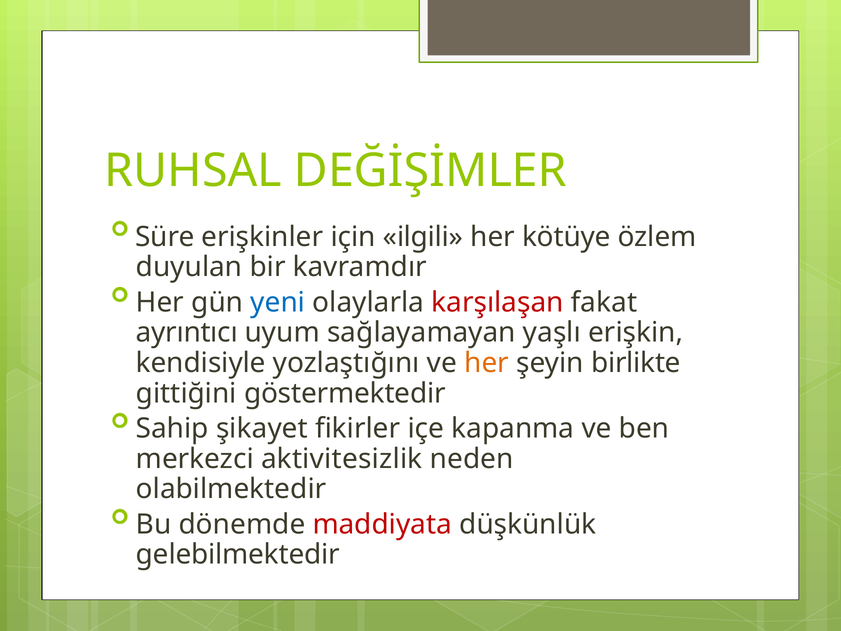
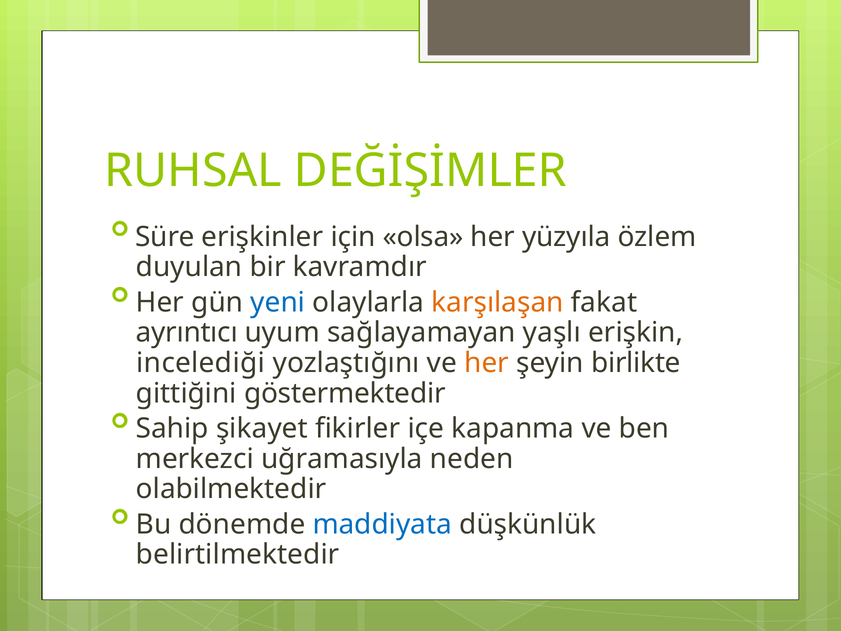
ilgili: ilgili -> olsa (423, 237)
kötüye: kötüye -> yüzyıla (566, 237)
karşılaşan colour: red -> orange (498, 302)
kendisiyle: kendisiyle -> incelediği (201, 363)
aktivitesizlik: aktivitesizlik -> uğramasıyla (342, 459)
maddiyata colour: red -> blue (382, 524)
gelebilmektedir: gelebilmektedir -> belirtilmektedir (238, 554)
